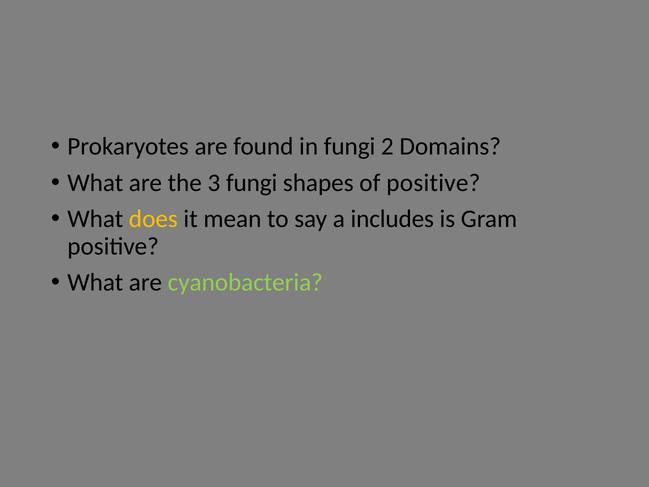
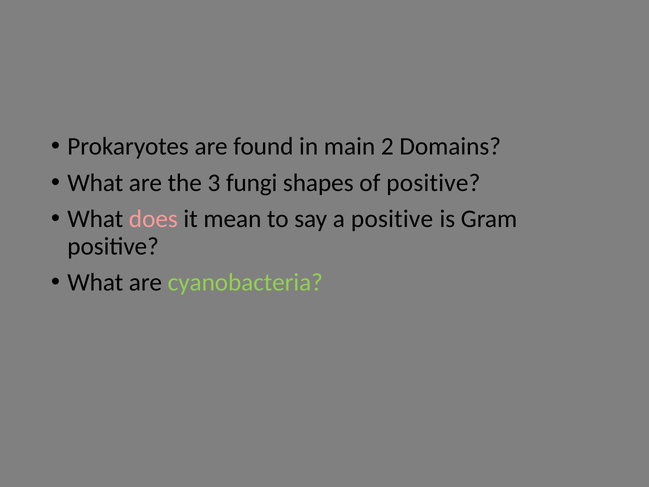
in fungi: fungi -> main (350, 146)
does colour: yellow -> pink (153, 219)
a includes: includes -> positive (392, 219)
